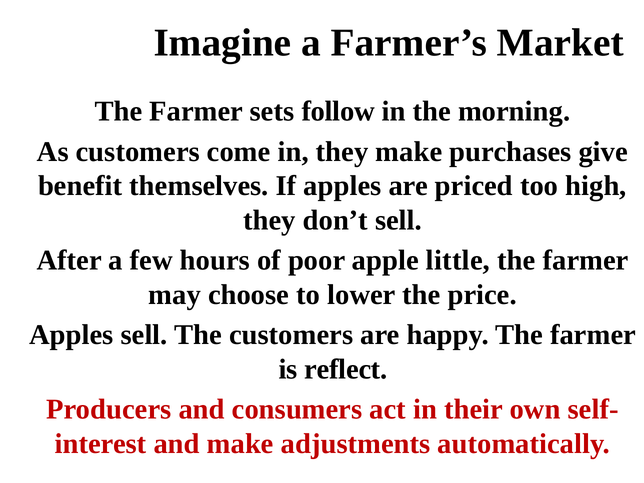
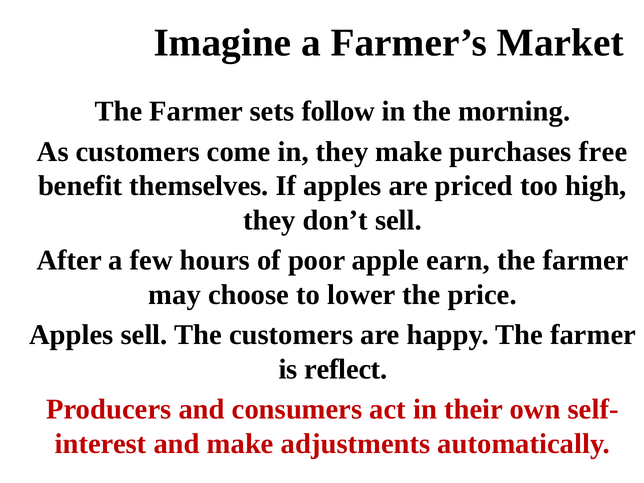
give: give -> free (603, 152)
little: little -> earn (458, 260)
